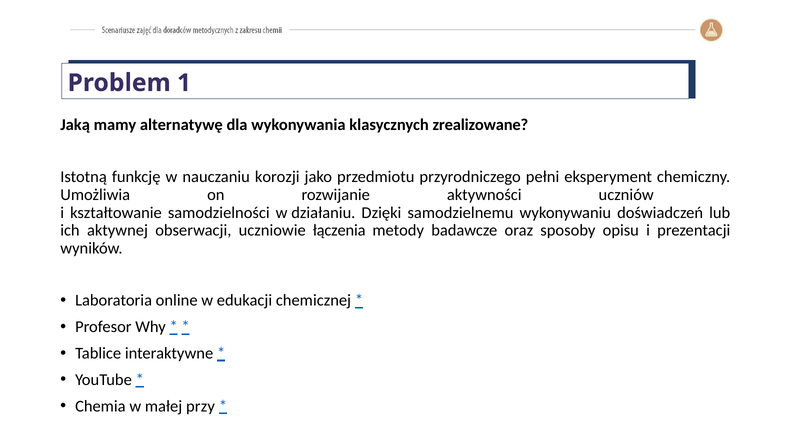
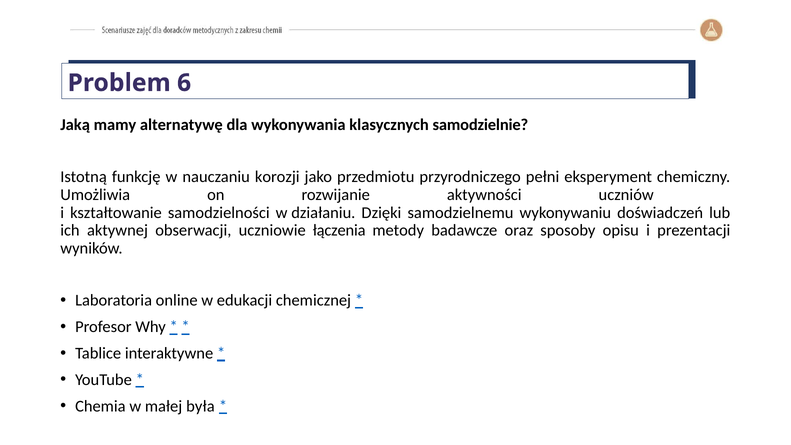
1: 1 -> 6 (184, 83)
zrealizowane: zrealizowane -> samodzielnie (480, 125)
przy: przy -> była (200, 406)
